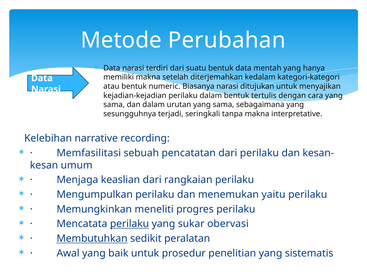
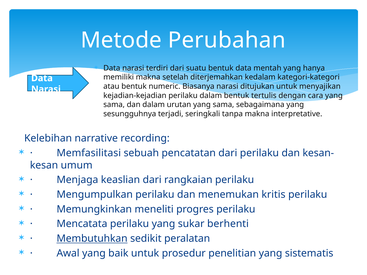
yaitu: yaitu -> kritis (273, 195)
perilaku underline: present -> none (130, 224)
obervasi: obervasi -> berhenti (228, 224)
